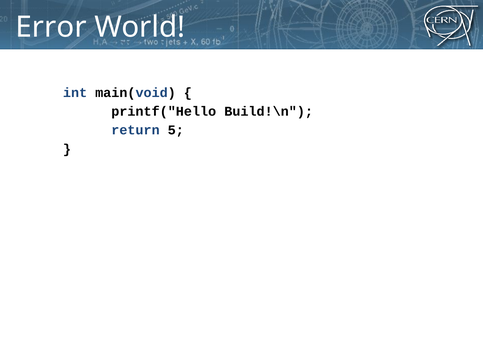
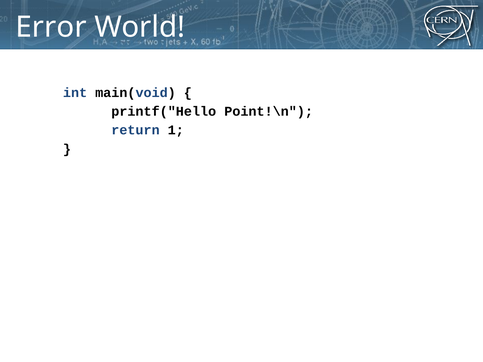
Build!\n: Build!\n -> Point!\n (269, 111)
5: 5 -> 1 (176, 130)
